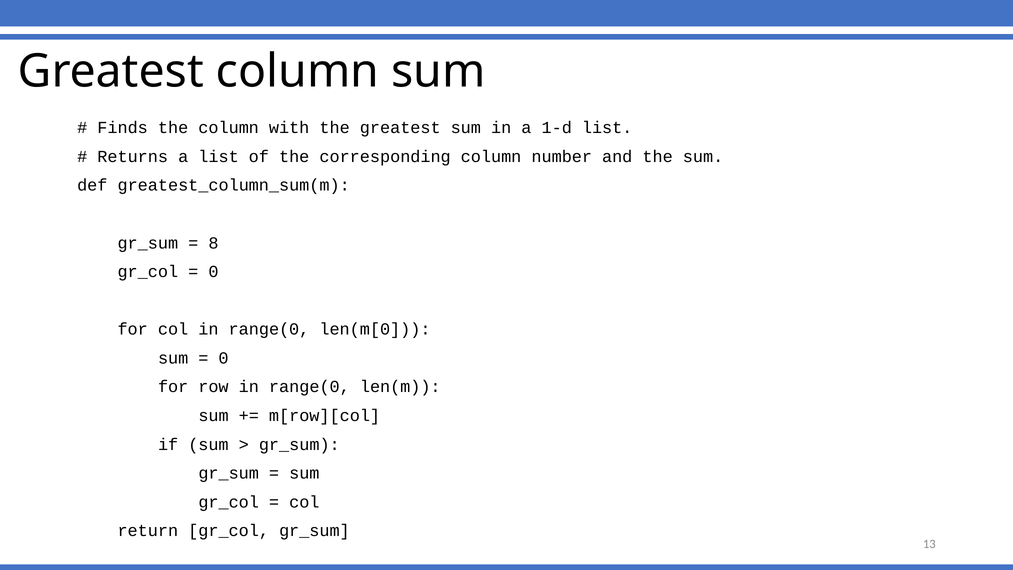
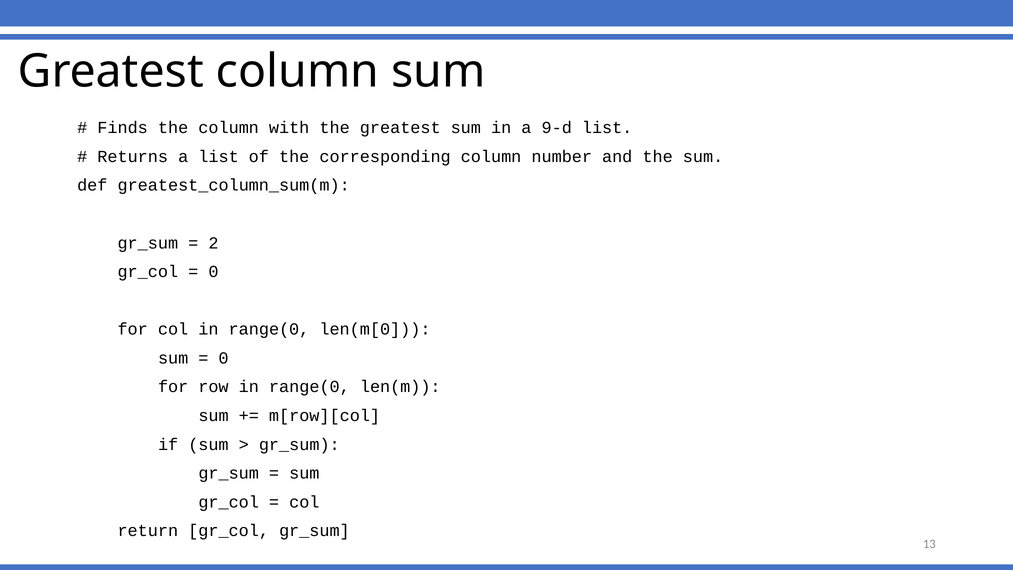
1-d: 1-d -> 9-d (557, 128)
8: 8 -> 2 (213, 243)
